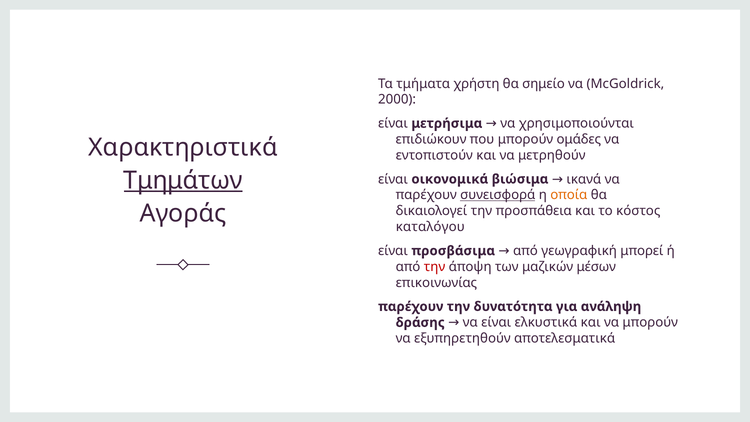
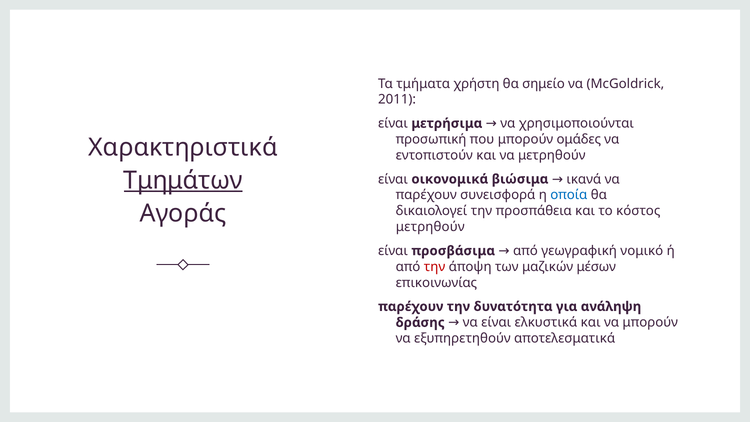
2000: 2000 -> 2011 (397, 100)
επιδιώκουν: επιδιώκουν -> προσωπική (431, 139)
συνεισφορά underline: present -> none (498, 195)
οποία colour: orange -> blue (569, 195)
καταλόγου: καταλόγου -> μετρηθούν (430, 227)
μπορεί: μπορεί -> νομικό (642, 251)
